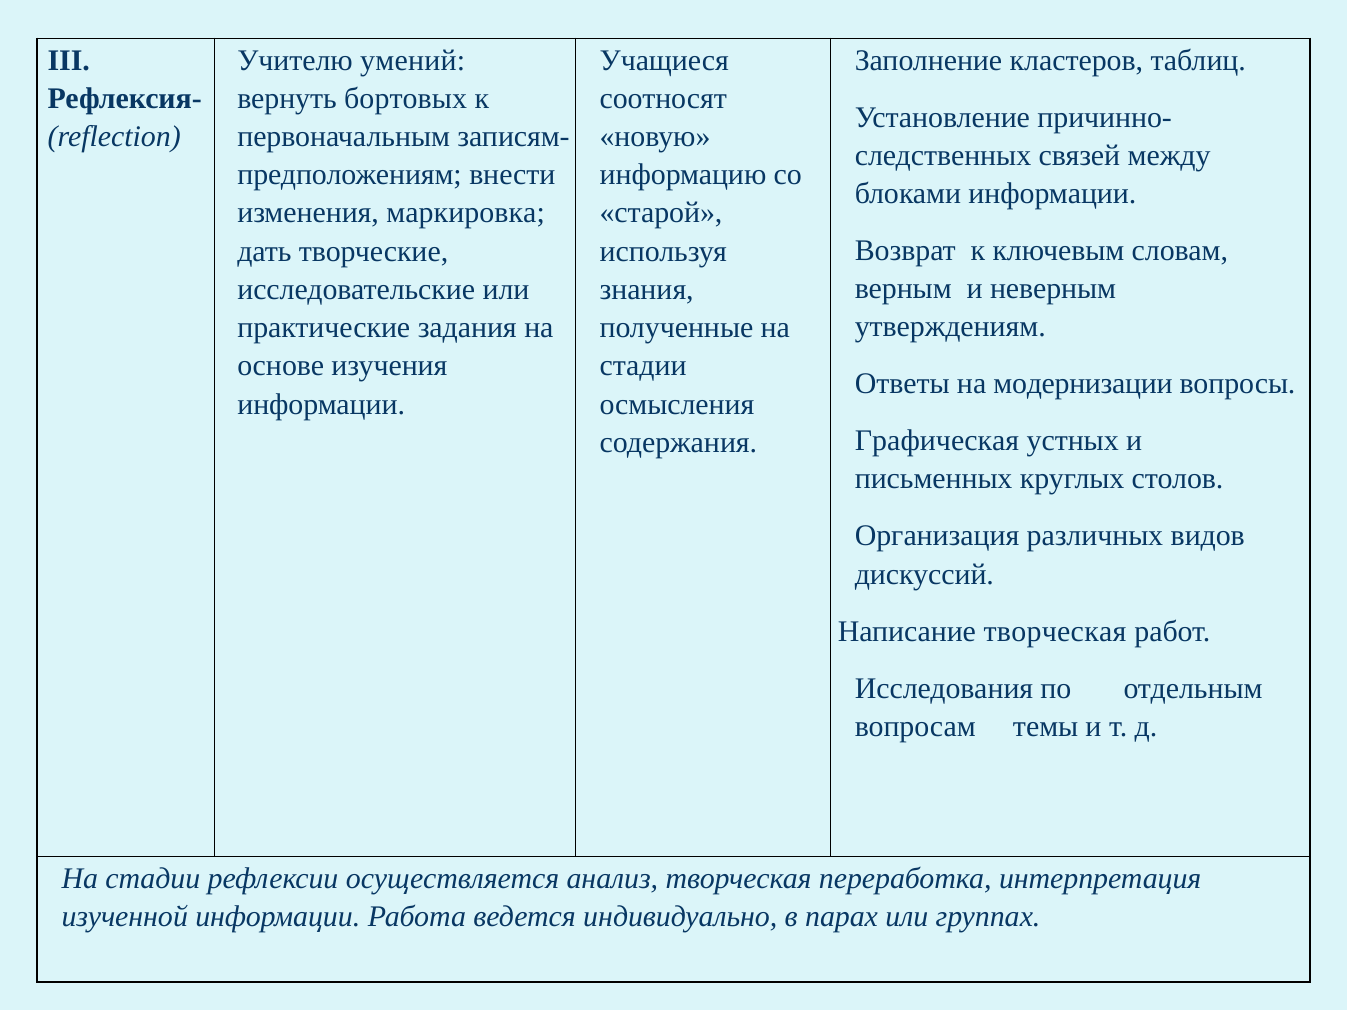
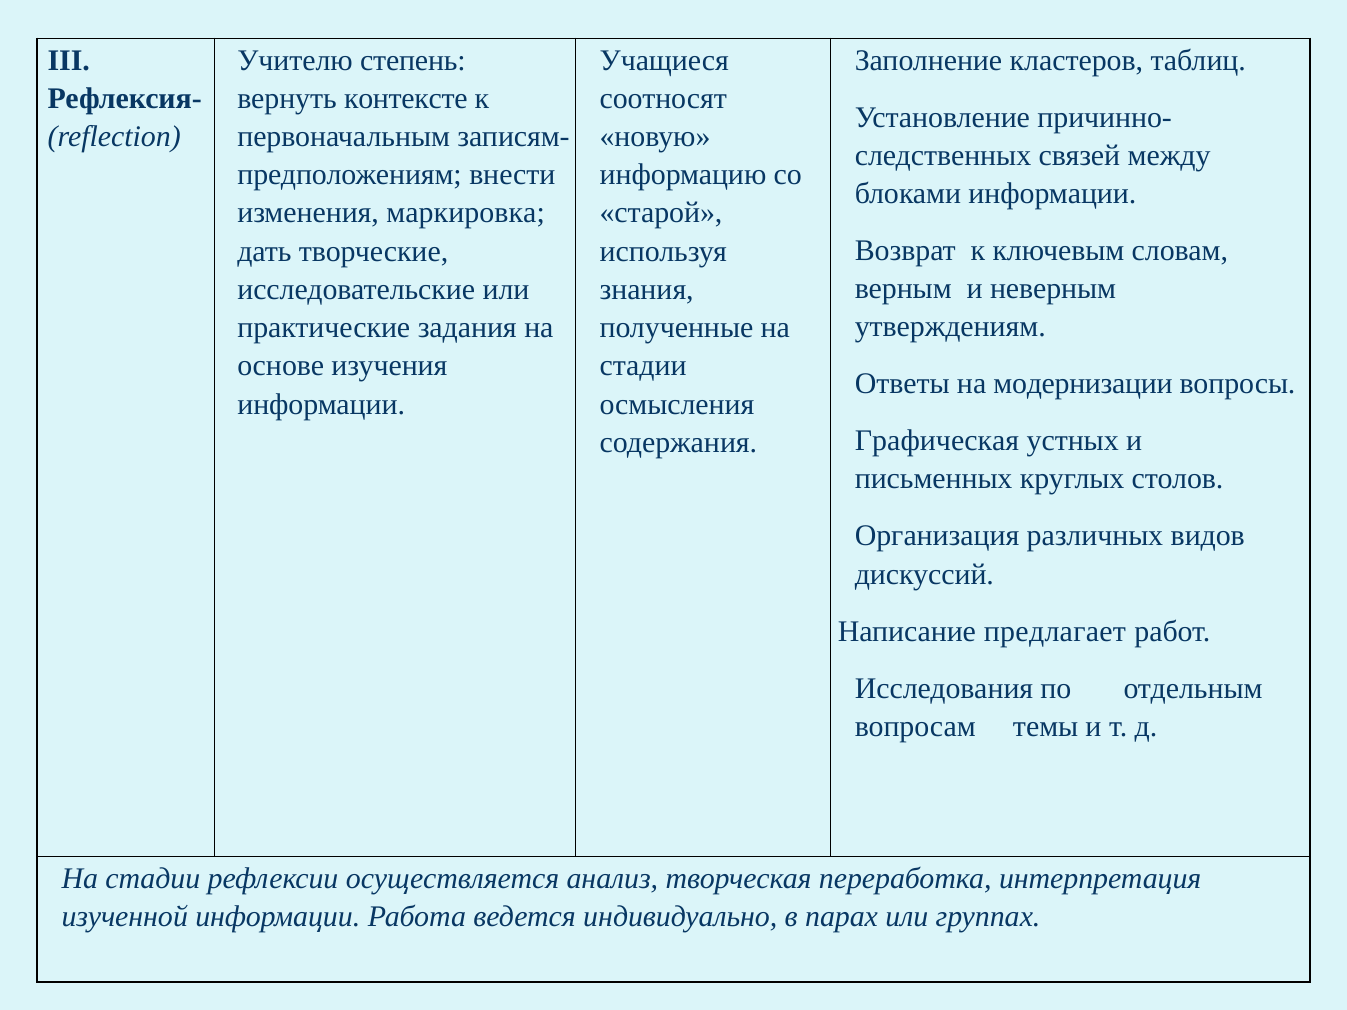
умений: умений -> степень (413, 60)
бортовых: бортовых -> контексте (406, 98)
Написание творческая: творческая -> предлагает (1055, 631)
